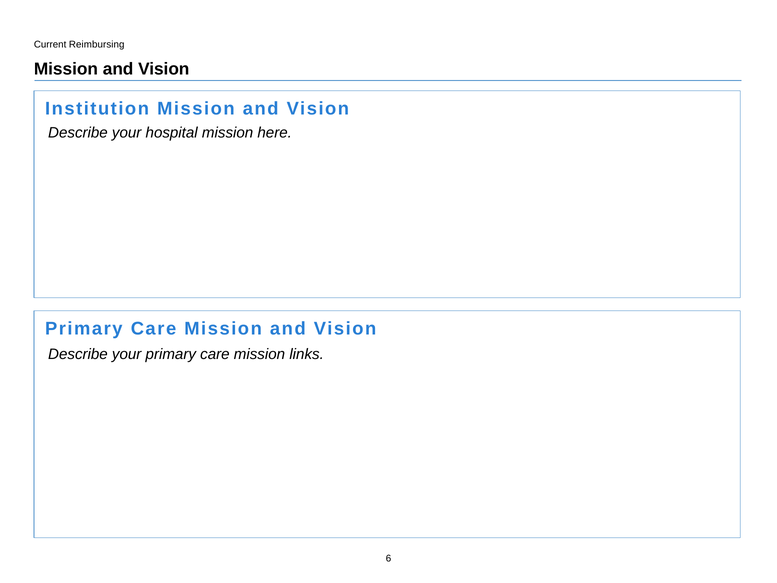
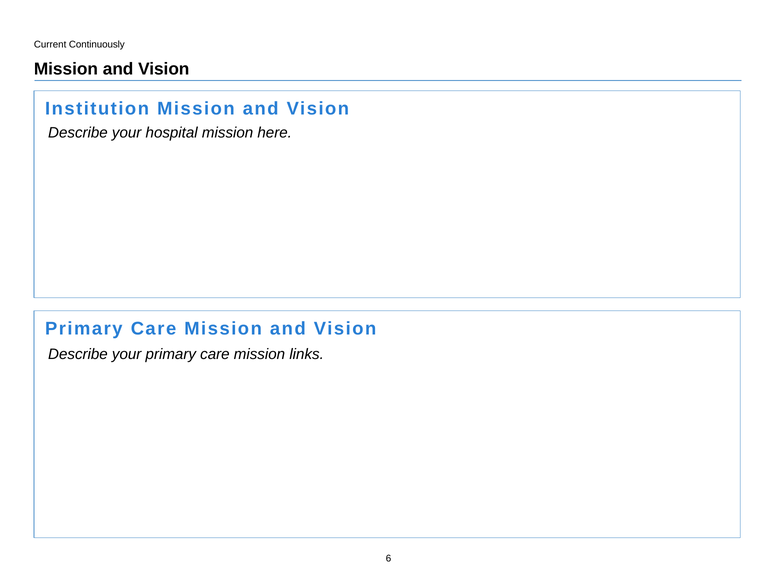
Reimbursing: Reimbursing -> Continuously (97, 44)
